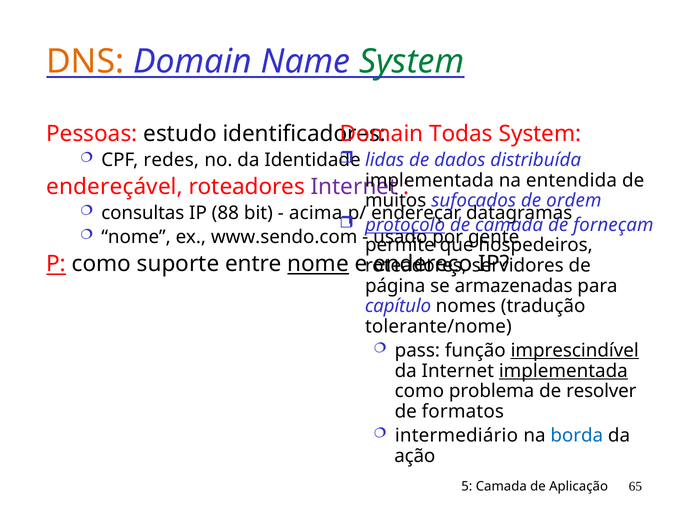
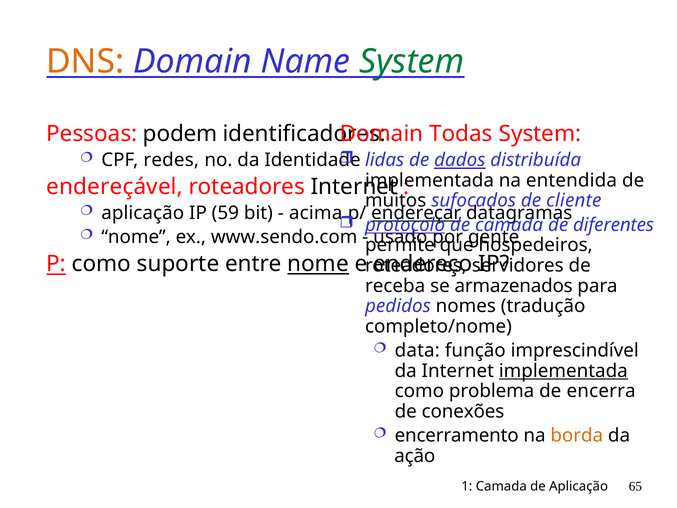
estudo: estudo -> podem (180, 134)
dados underline: none -> present (460, 160)
Internet colour: purple -> black (354, 187)
ordem: ordem -> cliente (574, 201)
consultas: consultas -> aplicação (143, 213)
88: 88 -> 59 (225, 213)
endereçar underline: none -> present (416, 213)
forneçam: forneçam -> diferentes (614, 225)
página: página -> receba (395, 286)
armazenadas: armazenadas -> armazenados (514, 286)
capítulo: capítulo -> pedidos (398, 306)
tolerante/nome: tolerante/nome -> completo/nome (438, 326)
pass: pass -> data (417, 350)
imprescindível underline: present -> none (575, 350)
resolver: resolver -> encerra (601, 391)
formatos: formatos -> conexões (463, 411)
intermediário: intermediário -> encerramento (457, 435)
borda colour: blue -> orange (577, 435)
5: 5 -> 1 (467, 486)
